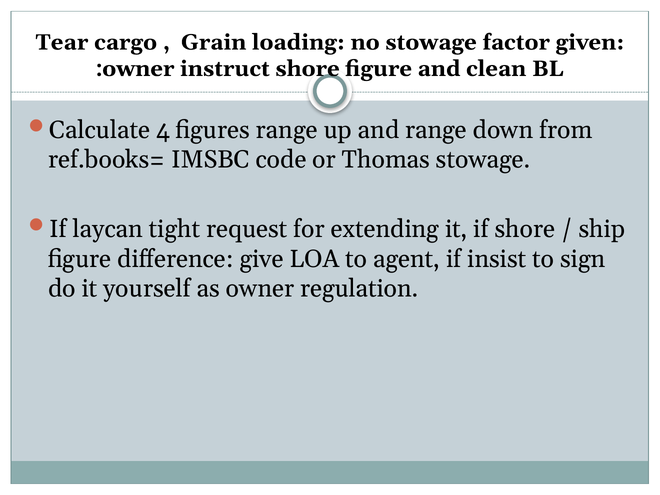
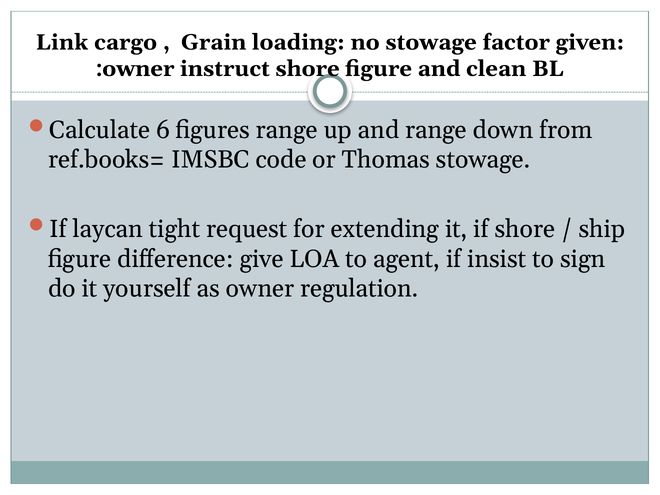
Tear: Tear -> Link (62, 42)
4: 4 -> 6 (163, 130)
